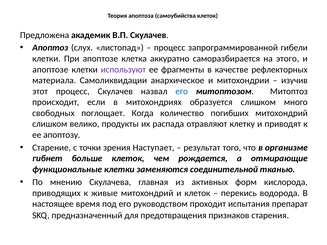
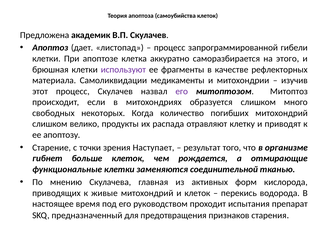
слух: слух -> дает (82, 48)
апоптозе: апоптозе -> брюшная (50, 70)
анархическое: анархическое -> медикаменты (178, 81)
его colour: blue -> purple (182, 91)
поглощает: поглощает -> некоторых (103, 113)
